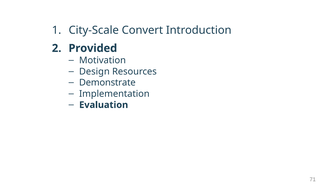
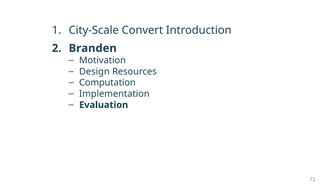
Provided: Provided -> Branden (93, 48)
Demonstrate: Demonstrate -> Computation (107, 83)
